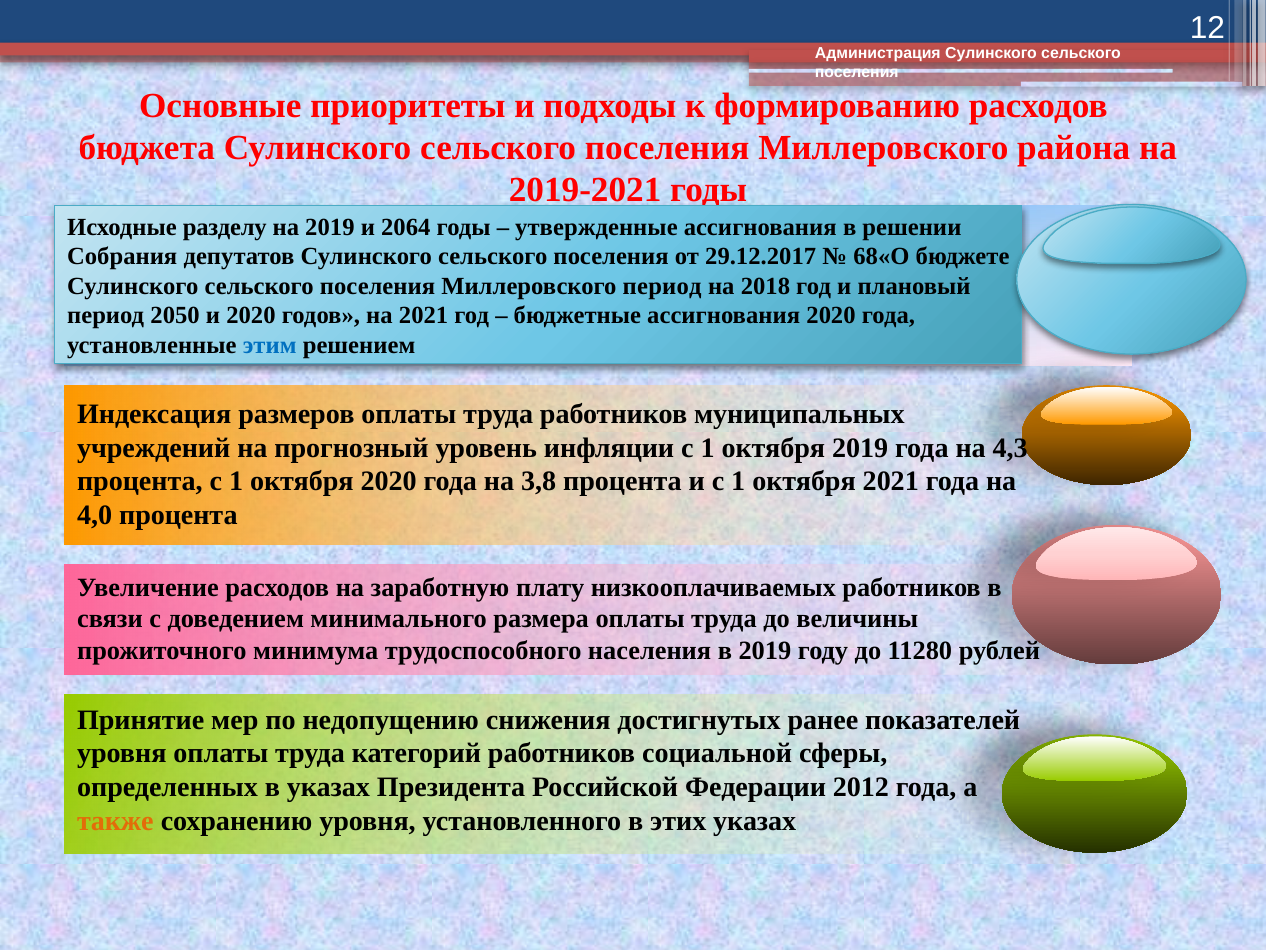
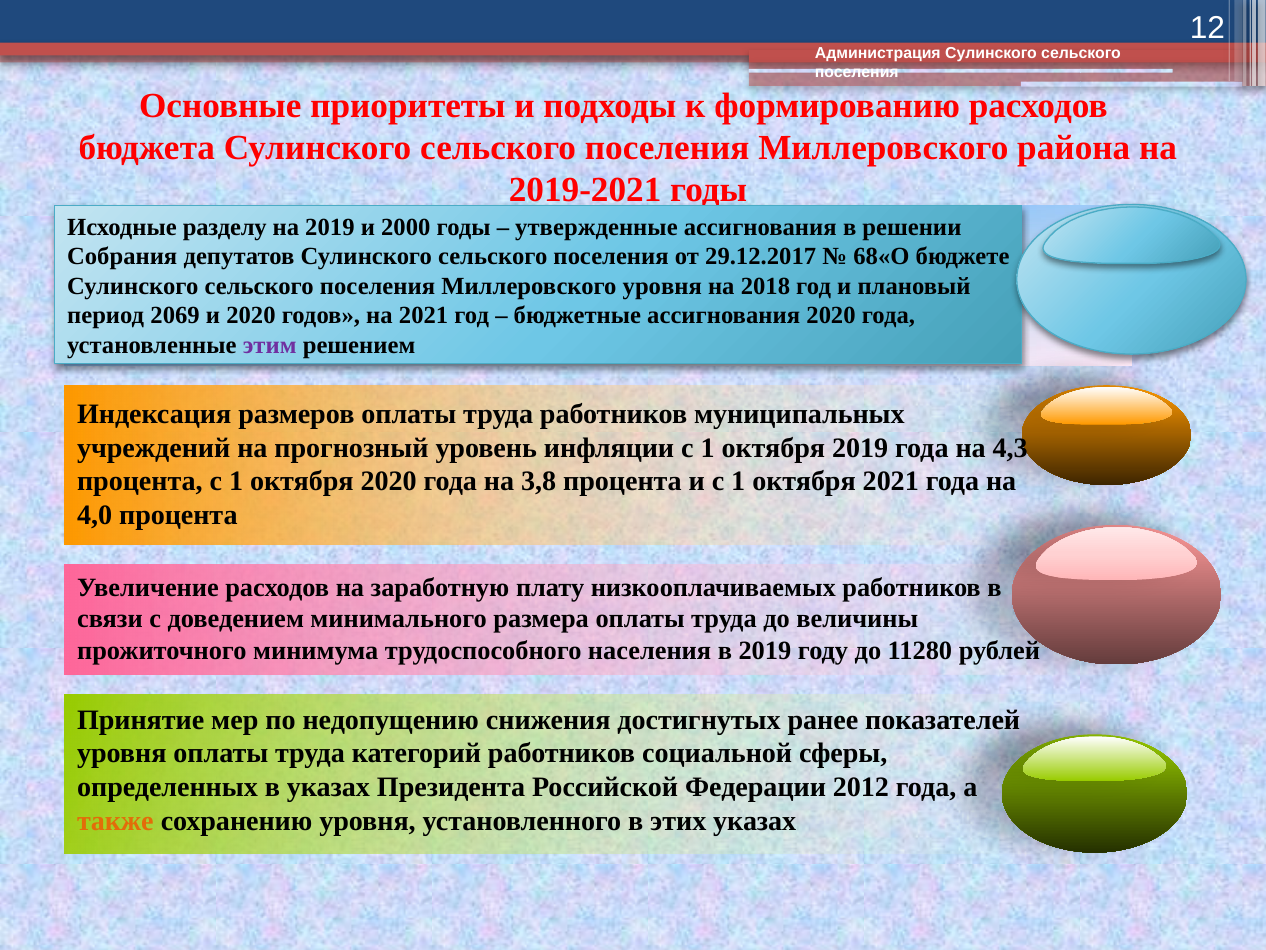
2064: 2064 -> 2000 (406, 227)
Миллеровского период: период -> уровня (662, 286)
2050: 2050 -> 2069 (175, 316)
этим colour: blue -> purple (270, 345)
